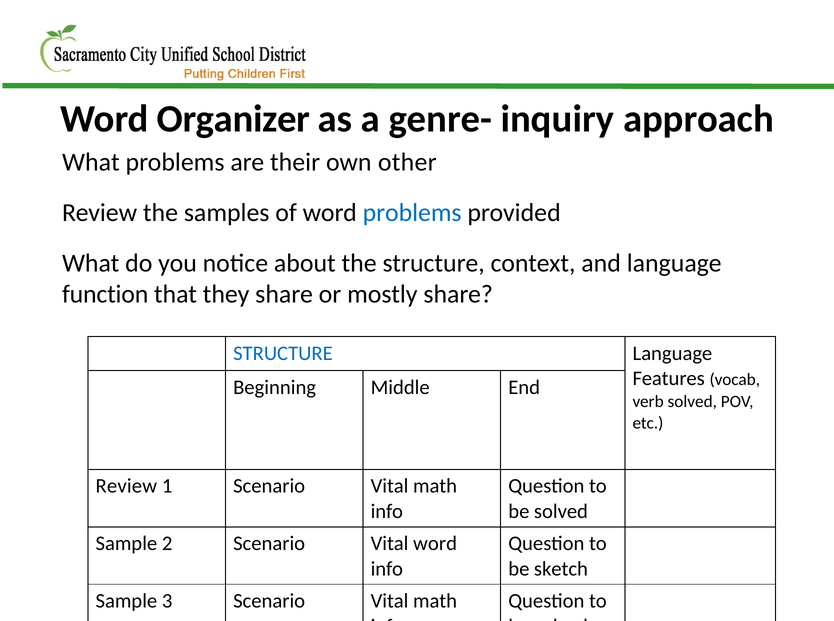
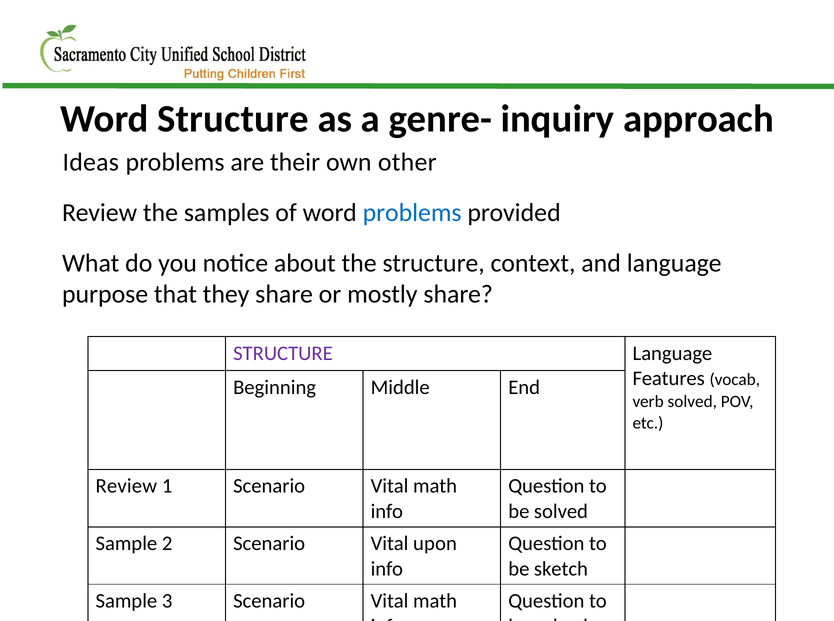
Word Organizer: Organizer -> Structure (233, 119)
What: What -> Ideas (91, 162)
function: function -> purpose (105, 294)
STRUCTURE colour: blue -> purple (283, 353)
Vital word: word -> upon (435, 543)
